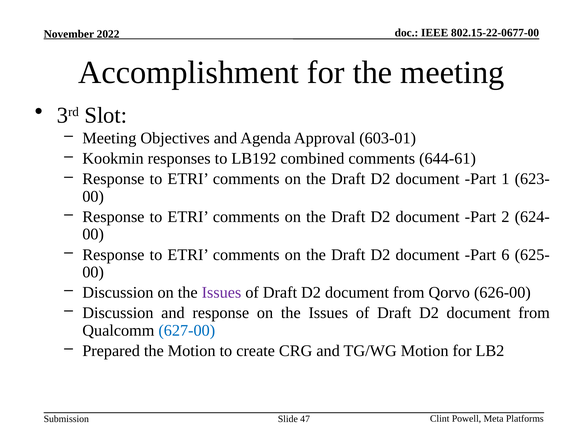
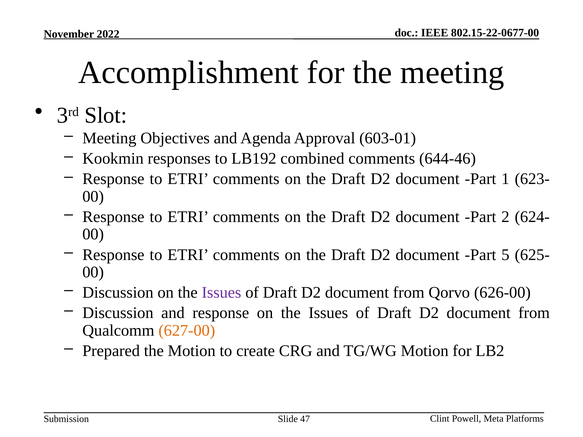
644-61: 644-61 -> 644-46 (448, 159)
6: 6 -> 5 (505, 255)
627-00 colour: blue -> orange (187, 331)
